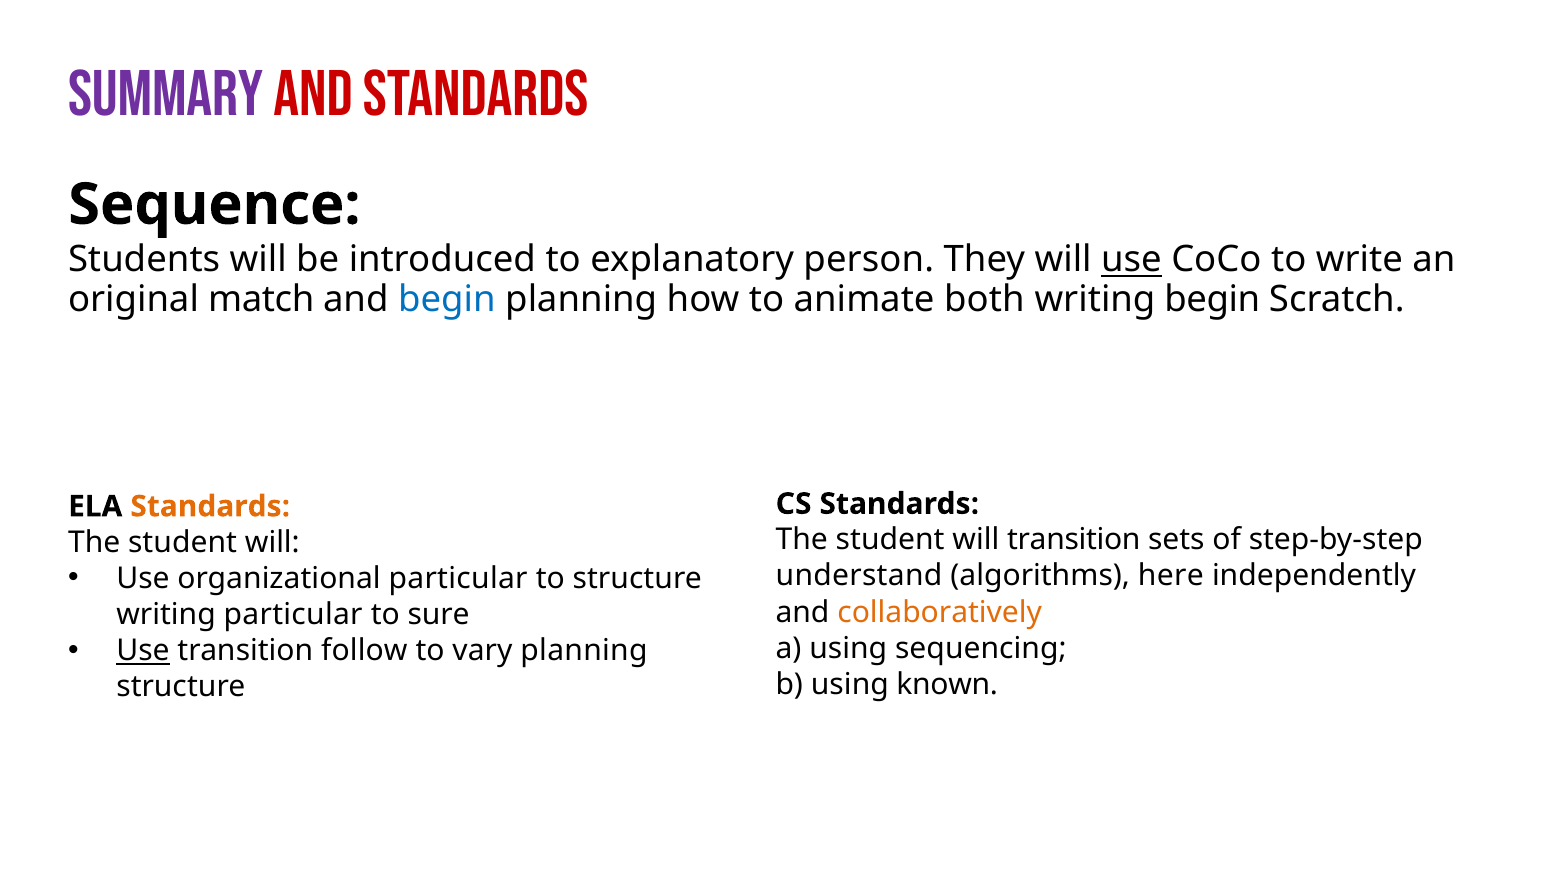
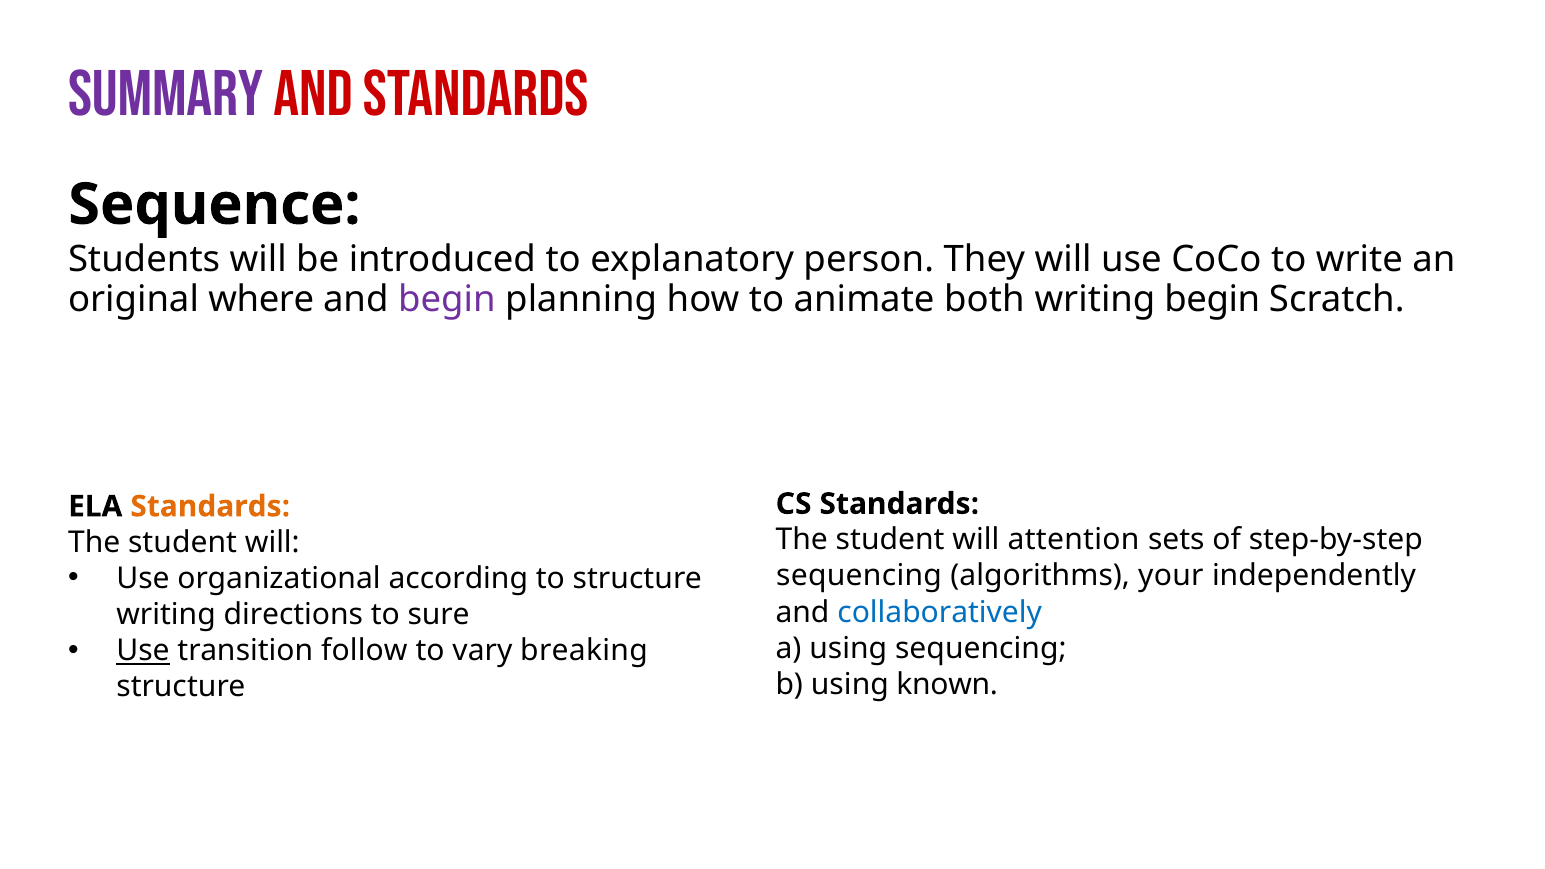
use underline: present -> none (1131, 260)
match: match -> where (261, 299)
begin colour: blue -> purple (447, 299)
will transition: transition -> attention (1074, 540)
organizational particular: particular -> according (458, 579)
understand: understand -> sequencing (859, 576)
here: here -> your (1171, 576)
collaboratively colour: orange -> blue (940, 612)
writing particular: particular -> directions (293, 615)
vary planning: planning -> breaking (584, 651)
